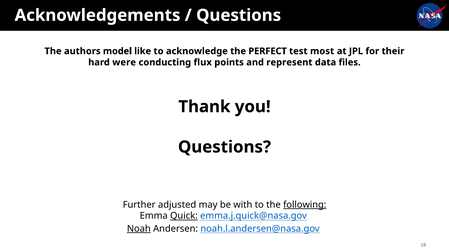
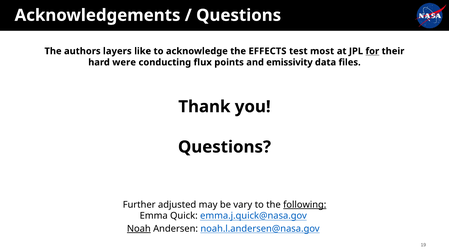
model: model -> layers (117, 51)
PERFECT: PERFECT -> EFFECTS (268, 51)
for underline: none -> present (372, 51)
represent: represent -> emissivity (289, 62)
with: with -> vary (243, 205)
Quick underline: present -> none (184, 216)
